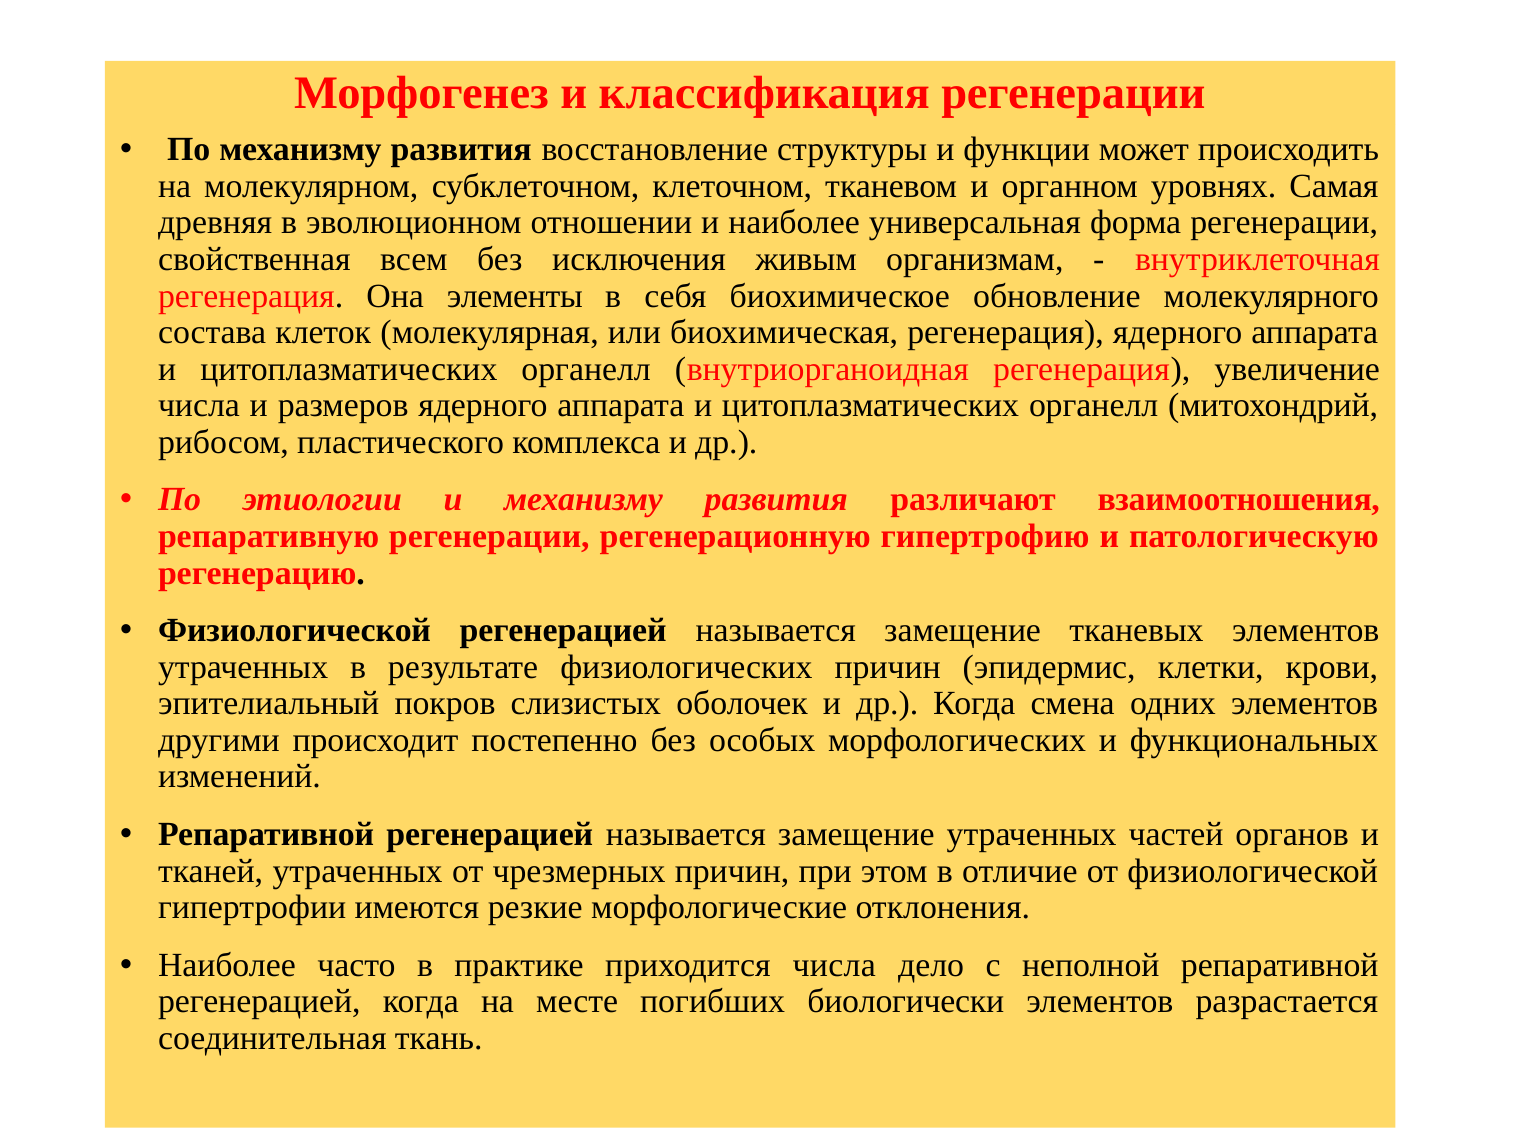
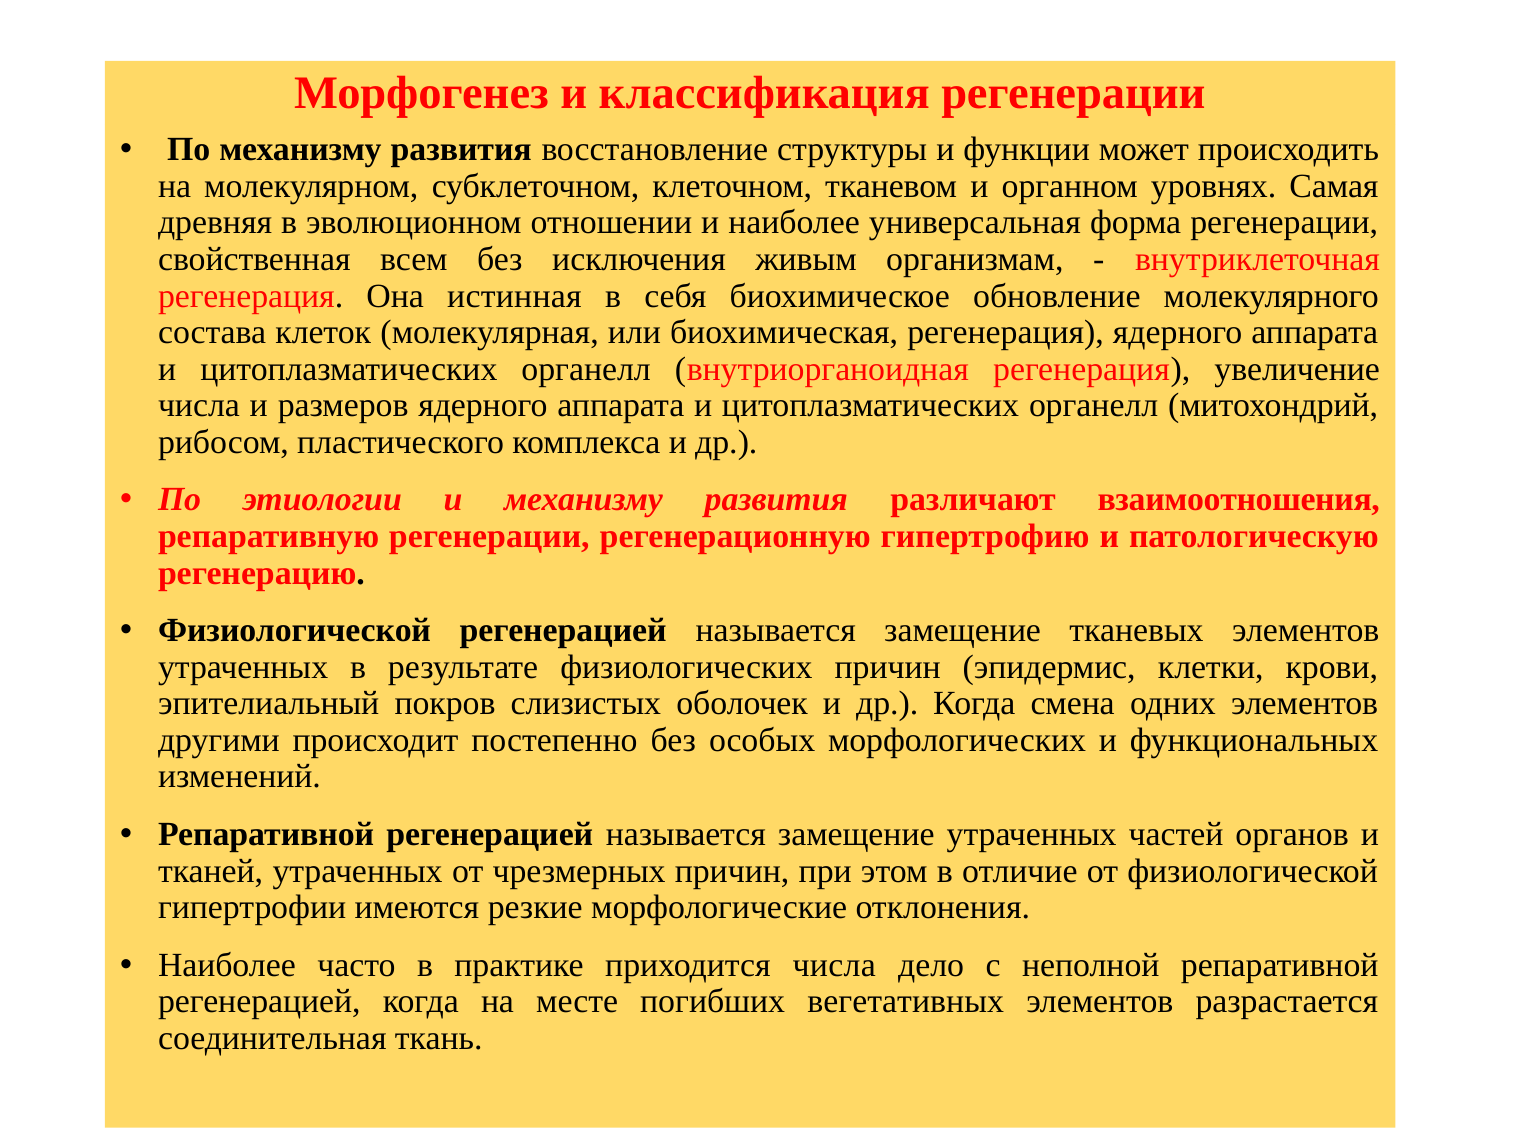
элементы: элементы -> истинная (514, 296)
биологически: биологически -> вегетативных (906, 1002)
